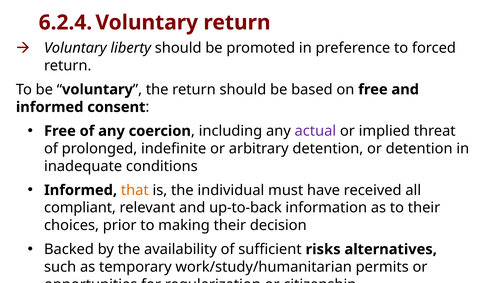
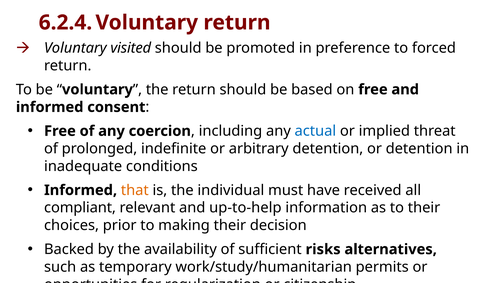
liberty: liberty -> visited (131, 48)
actual colour: purple -> blue (315, 131)
up-to-back: up-to-back -> up-to-help (245, 208)
